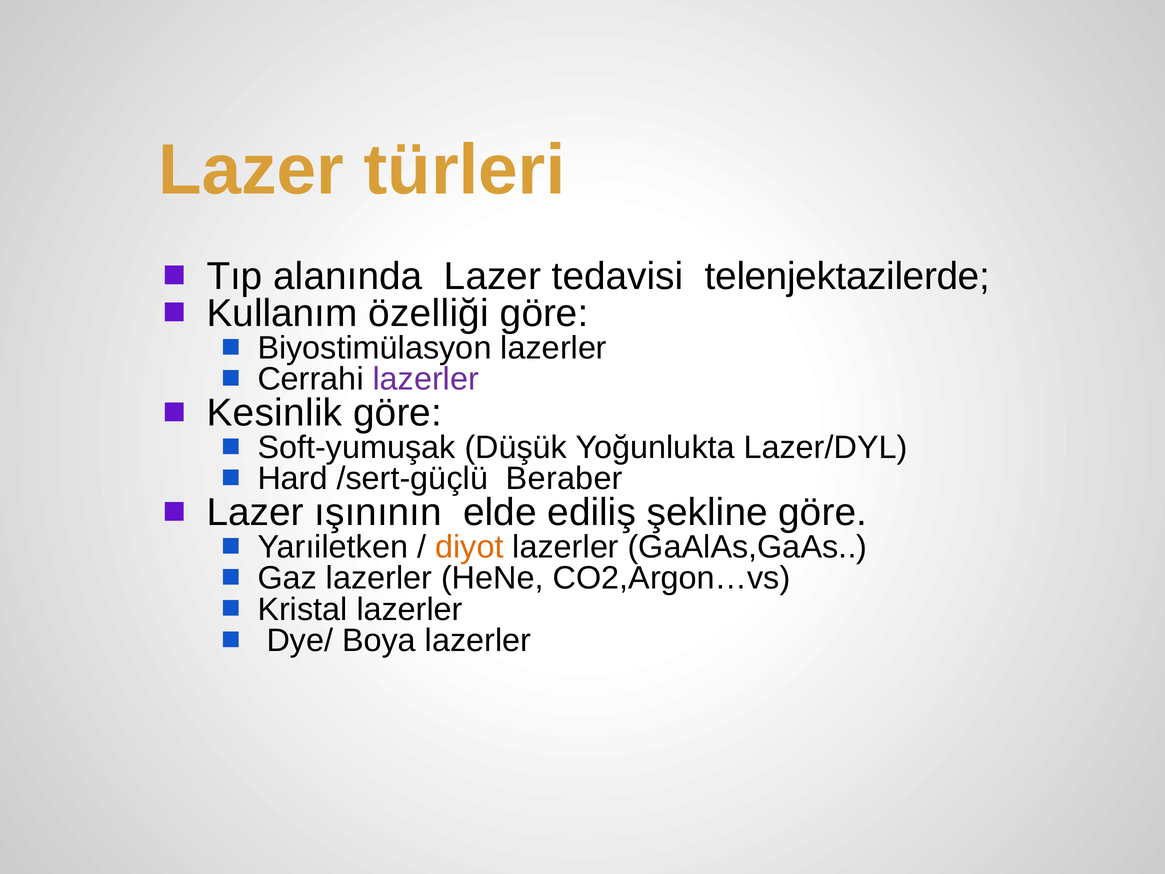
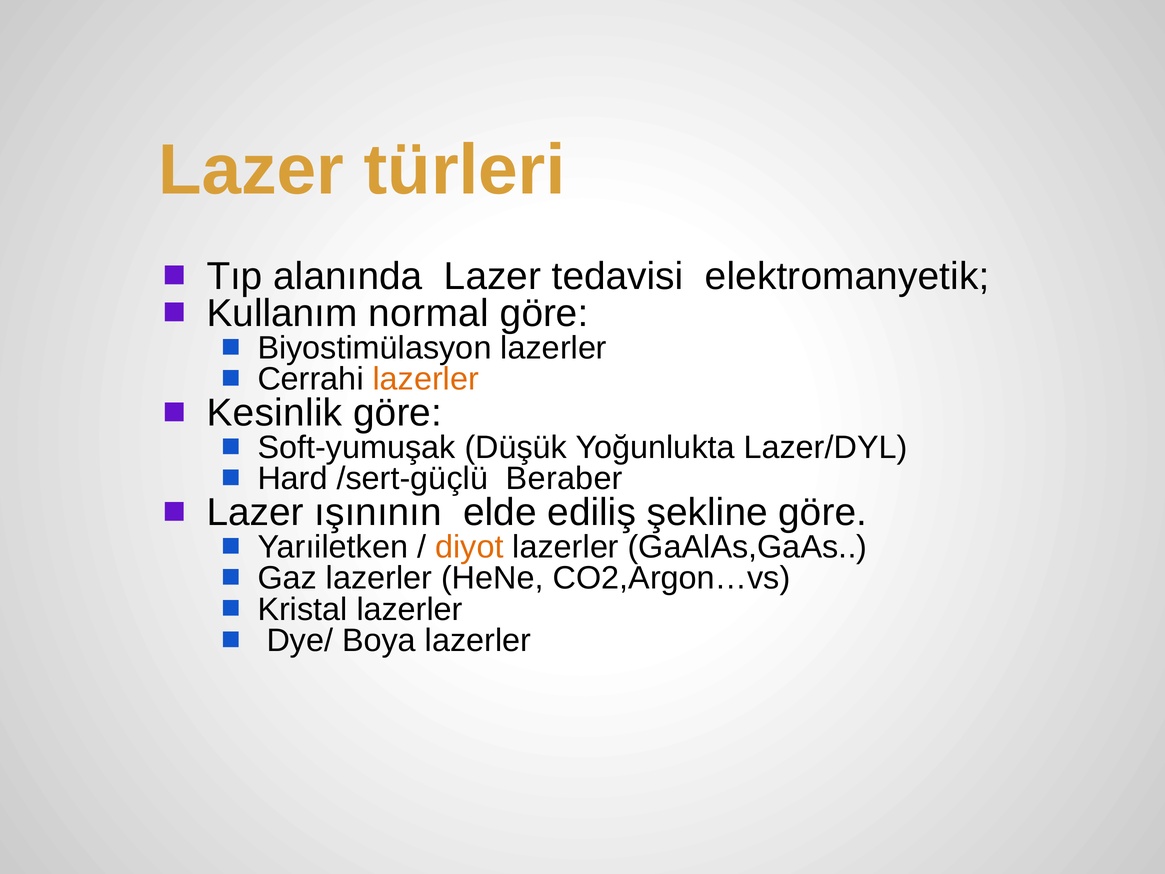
telenjektazilerde: telenjektazilerde -> elektromanyetik (847, 276)
özelliği: özelliği -> normal (429, 314)
lazerler colour: purple -> orange (426, 379)
